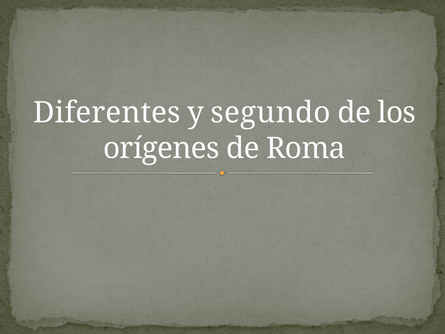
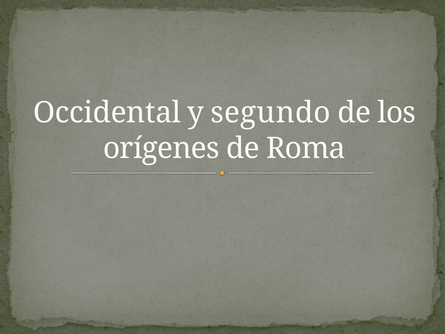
Diferentes: Diferentes -> Occidental (107, 113)
